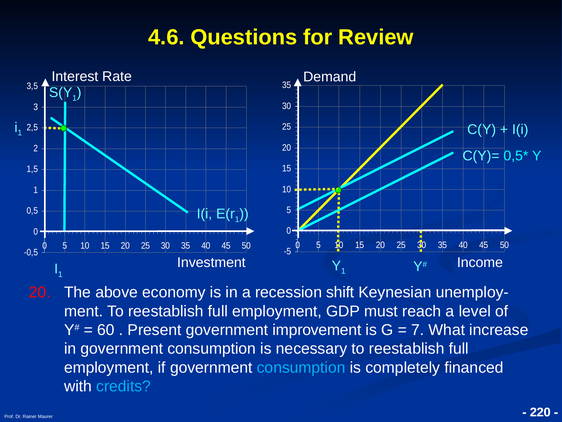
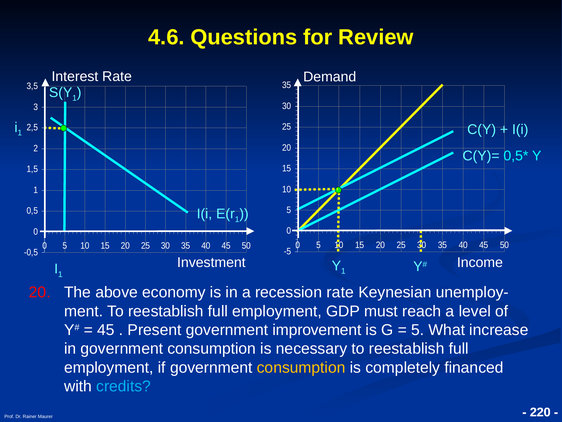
recession shift: shift -> rate (340, 292)
60: 60 -> 45 (106, 330)
7: 7 -> 5 (418, 330)
consumption colour: light blue -> yellow (301, 367)
